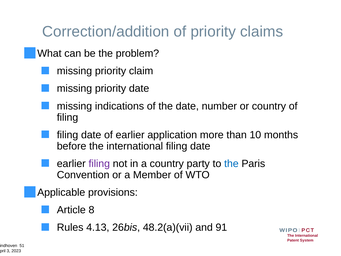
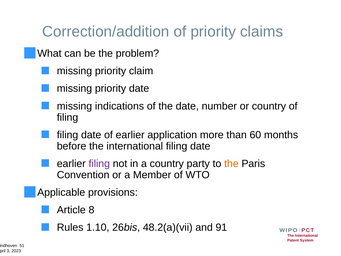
10: 10 -> 60 (255, 135)
the colour: blue -> orange (231, 163)
4.13: 4.13 -> 1.10 (98, 227)
